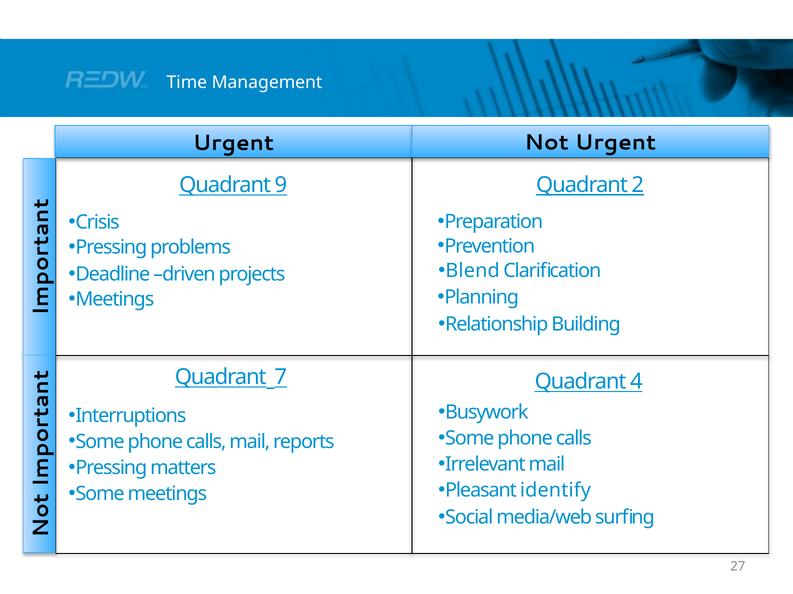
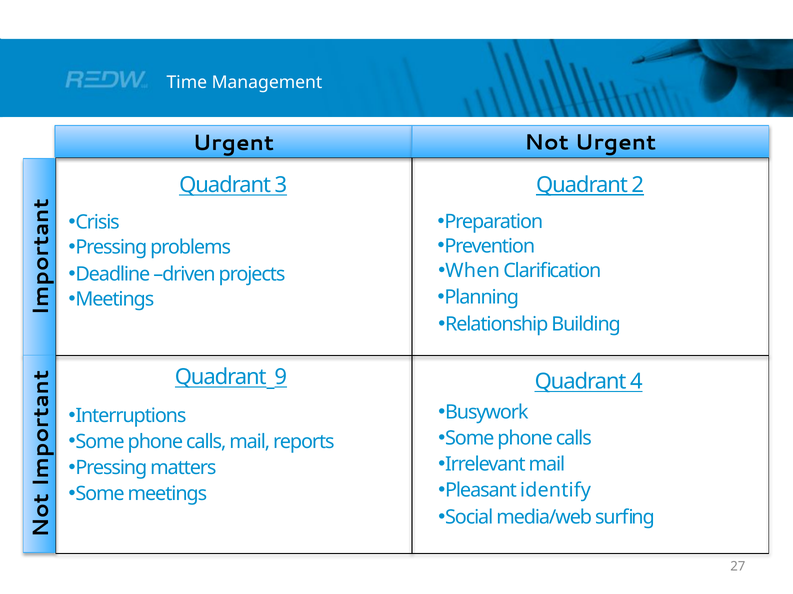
9: 9 -> 3 (281, 185)
Blend: Blend -> When (473, 271)
7: 7 -> 9 (281, 377)
